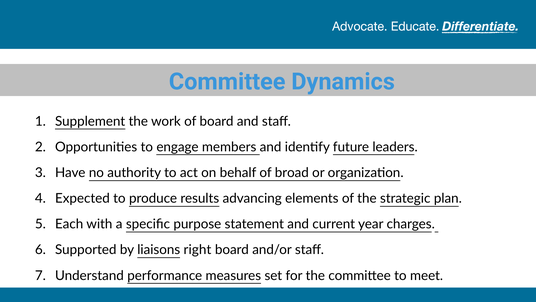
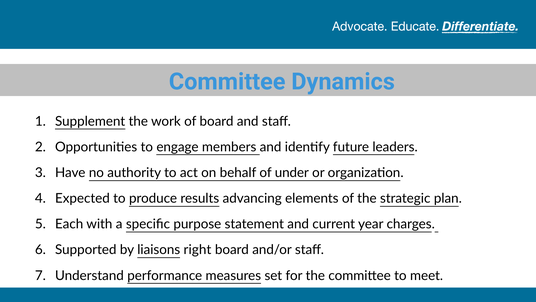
broad: broad -> under (292, 172)
